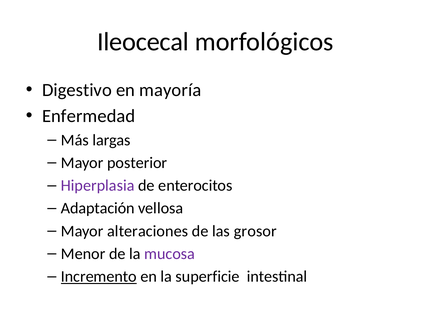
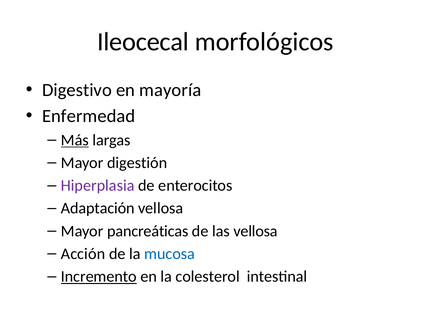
Más underline: none -> present (75, 140)
posterior: posterior -> digestión (137, 163)
alteraciones: alteraciones -> pancreáticas (148, 231)
las grosor: grosor -> vellosa (256, 231)
Menor: Menor -> Acción (83, 254)
mucosa colour: purple -> blue (170, 254)
superficie: superficie -> colesterol (208, 277)
